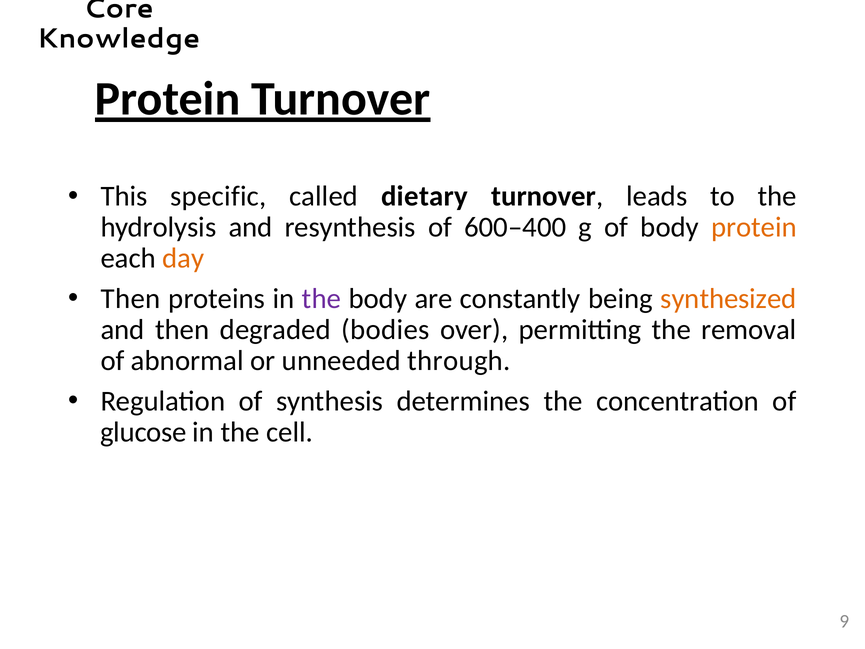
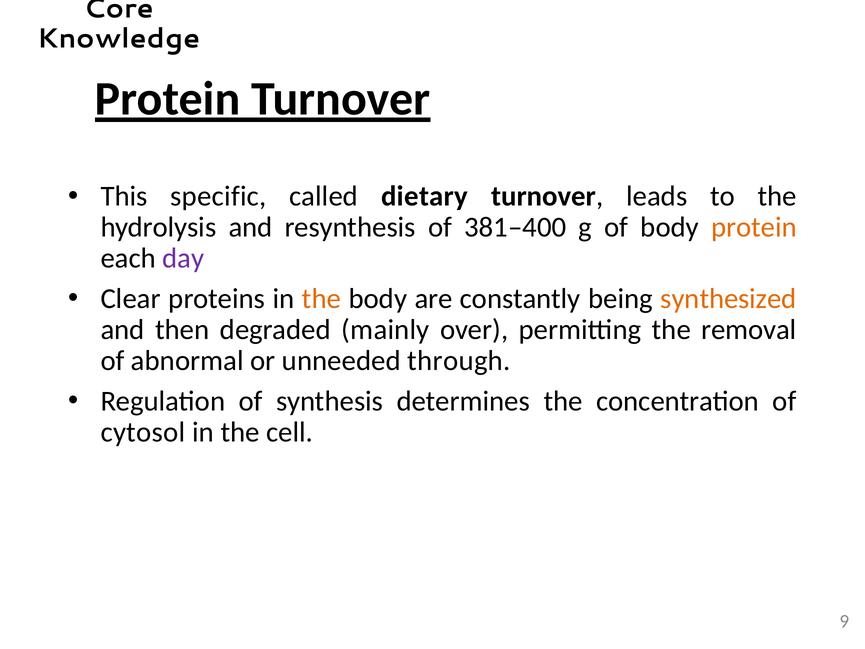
600–400: 600–400 -> 381–400 (515, 227)
day colour: orange -> purple (183, 258)
Then: Then -> Clear (131, 299)
the colour: purple -> orange (321, 299)
bodies: bodies -> mainly (385, 330)
glucose: glucose -> cytosol (143, 432)
